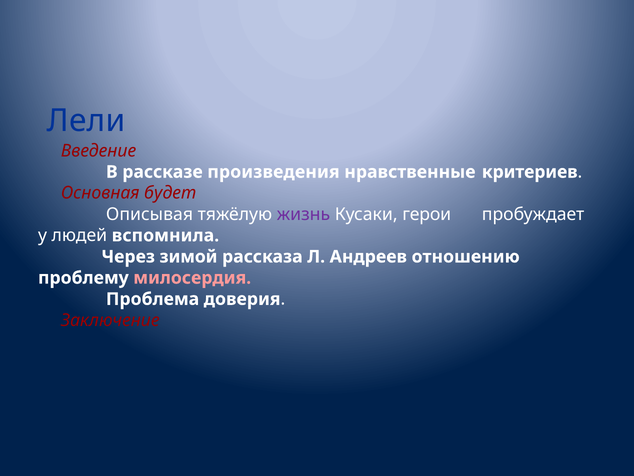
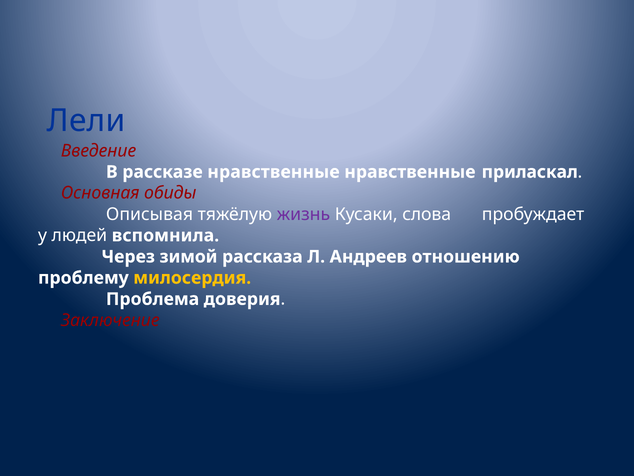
рассказе произведения: произведения -> нравственные (273, 172)
критериев: критериев -> приласкал (530, 172)
будет: будет -> обиды (170, 193)
герои: герои -> слова (427, 214)
милосердия colour: pink -> yellow (192, 278)
